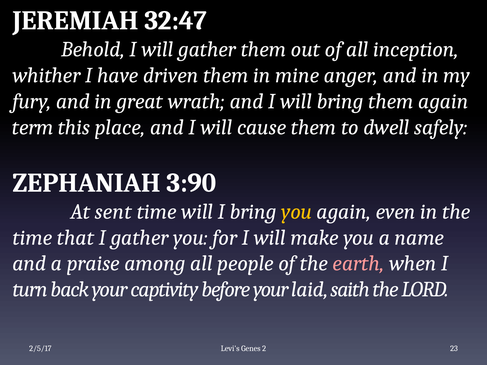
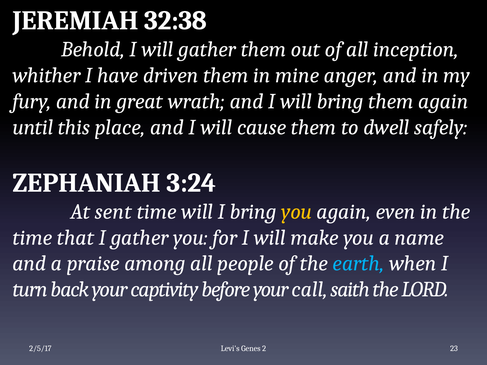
32:47: 32:47 -> 32:38 (176, 21)
term: term -> until (33, 127)
3:90: 3:90 -> 3:24 (191, 183)
earth colour: pink -> light blue (358, 264)
laid: laid -> call (310, 290)
